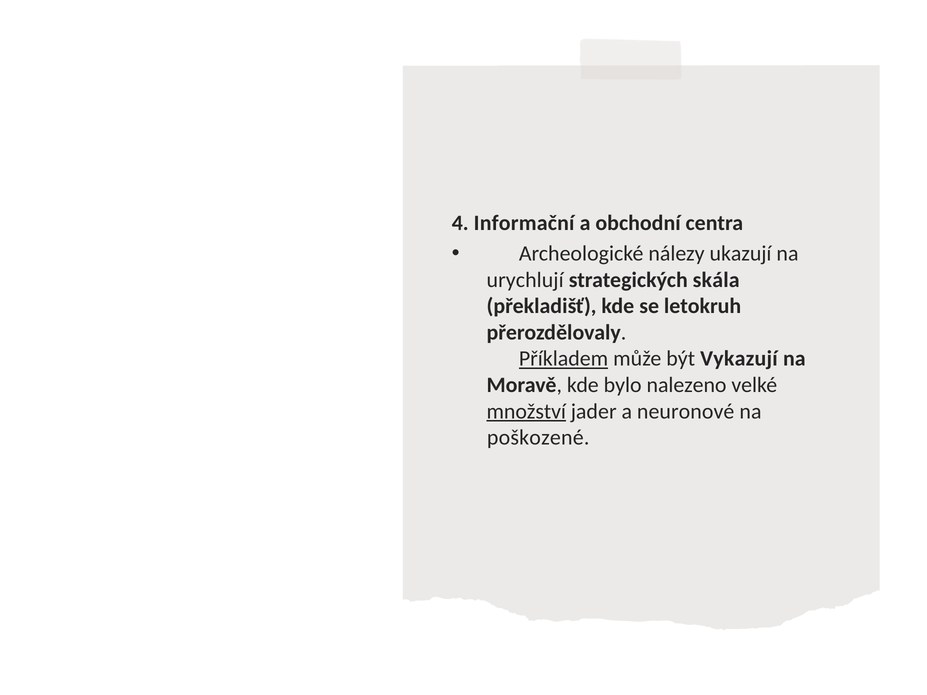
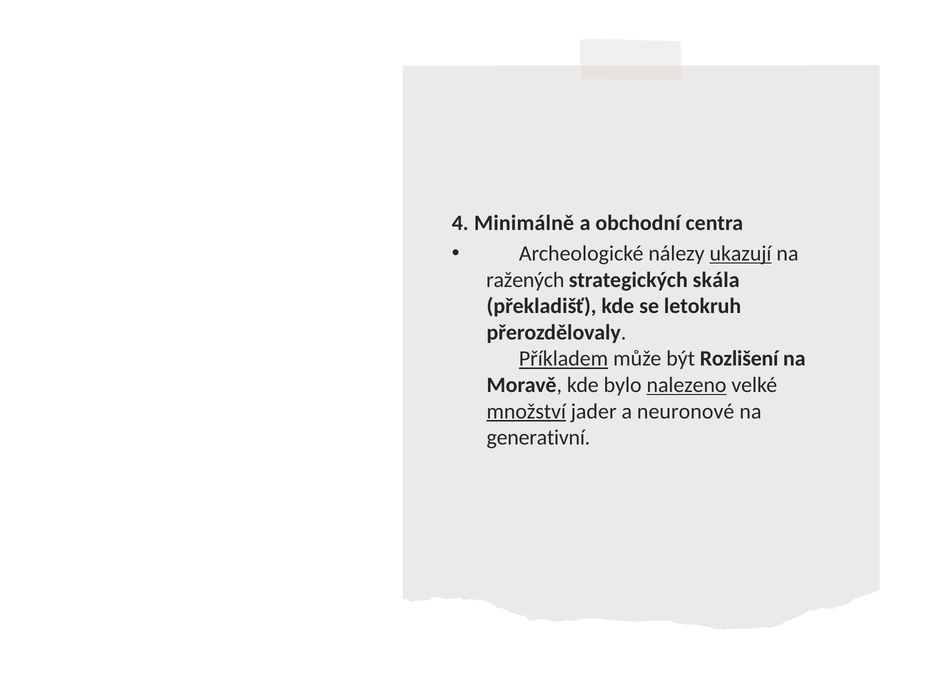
Informační: Informační -> Minimálně (524, 223)
ukazují underline: none -> present (741, 254)
urychlují: urychlují -> ražených (525, 280)
Vykazují: Vykazují -> Rozlišení (739, 359)
nalezeno underline: none -> present (687, 385)
poškozené: poškozené -> generativní (538, 438)
